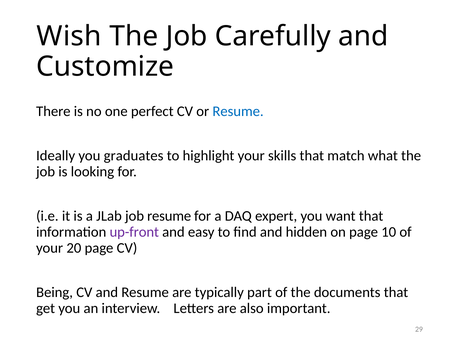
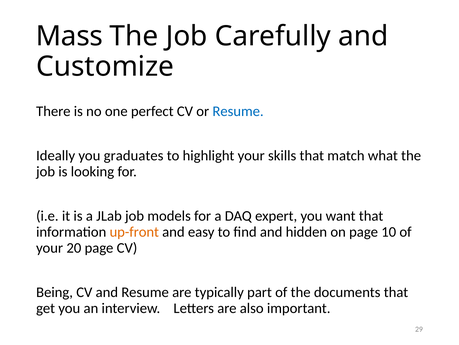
Wish: Wish -> Mass (69, 36)
job resume: resume -> models (169, 216)
up-front colour: purple -> orange (134, 232)
